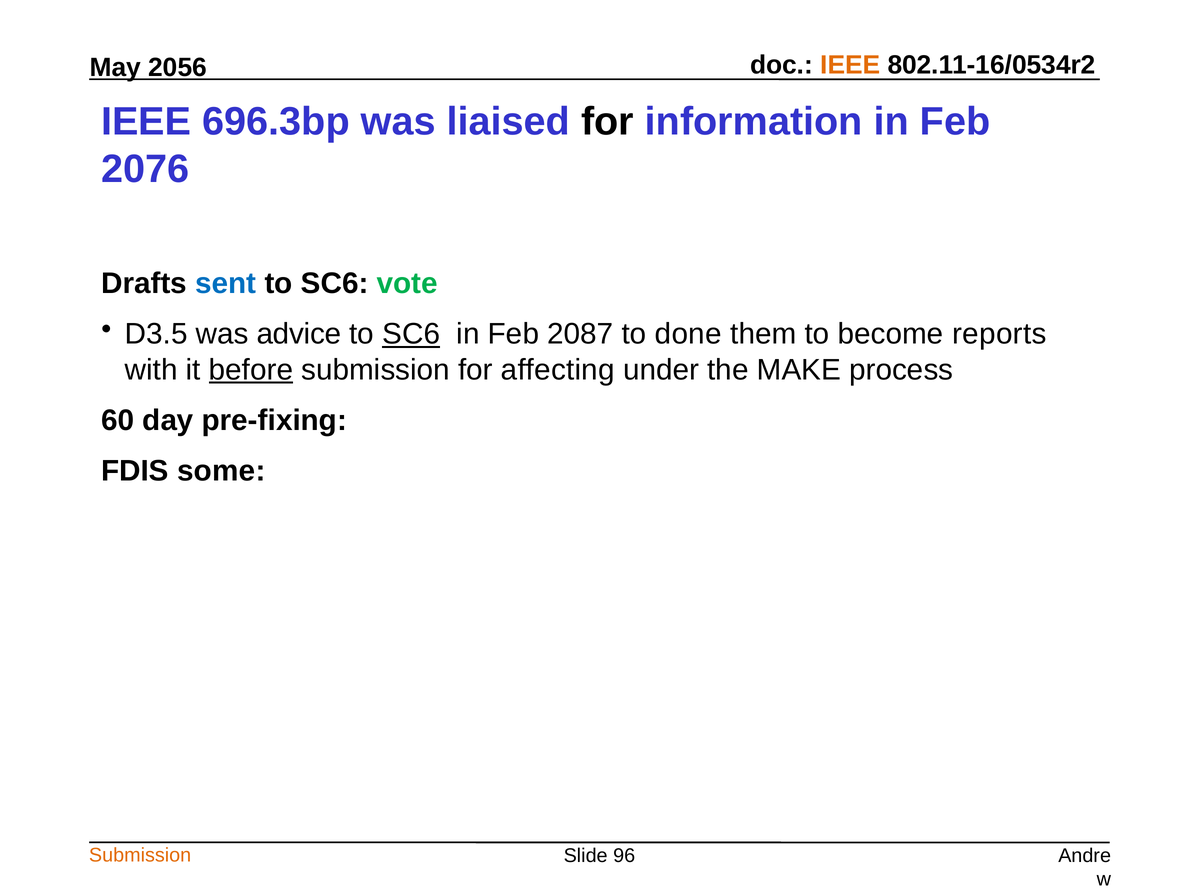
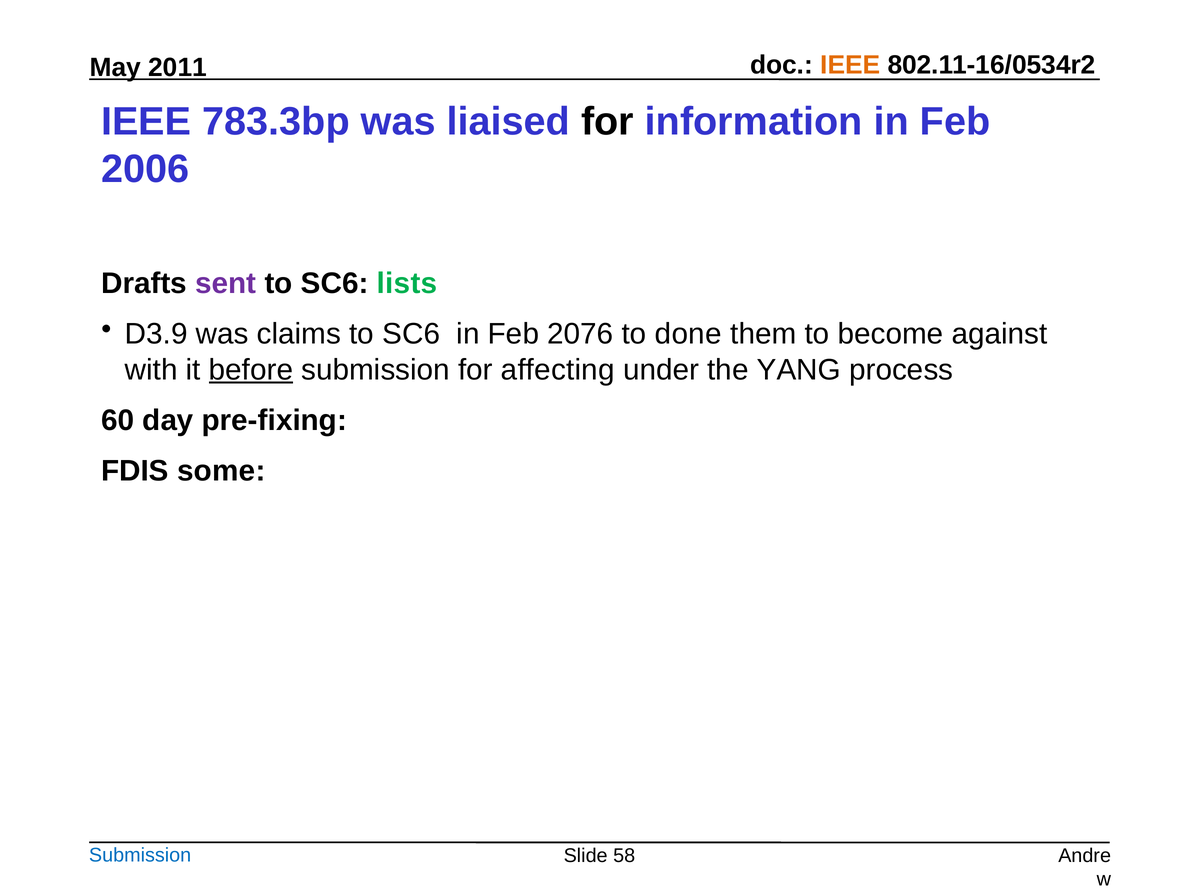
2056: 2056 -> 2011 (178, 68)
696.3bp: 696.3bp -> 783.3bp (276, 122)
2076: 2076 -> 2006 (145, 169)
sent colour: blue -> purple (226, 284)
vote: vote -> lists (407, 284)
D3.5: D3.5 -> D3.9 (156, 334)
advice: advice -> claims (299, 334)
SC6 underline: present -> none (411, 334)
2087: 2087 -> 2076 (580, 334)
reports: reports -> against (1000, 334)
MAKE: MAKE -> YANG (799, 370)
Submission colour: orange -> blue (140, 855)
96: 96 -> 58 (624, 855)
